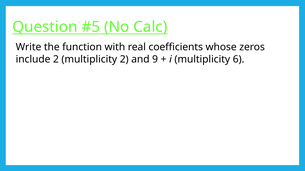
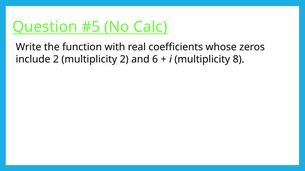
9: 9 -> 6 (155, 59)
6: 6 -> 8 (239, 59)
